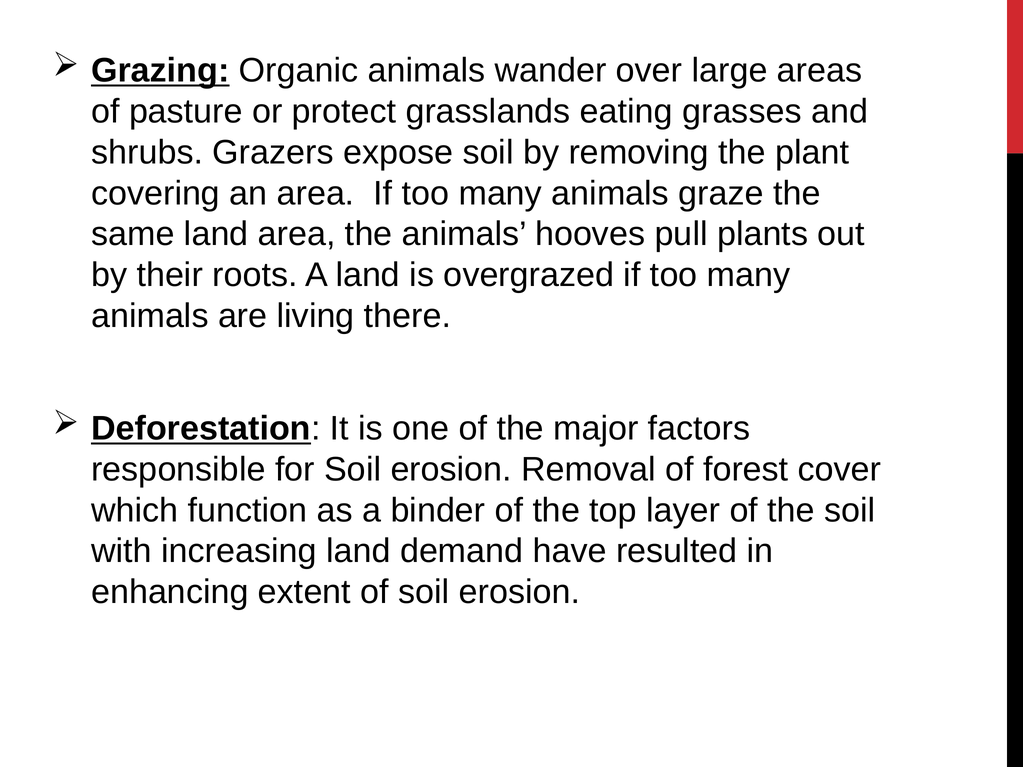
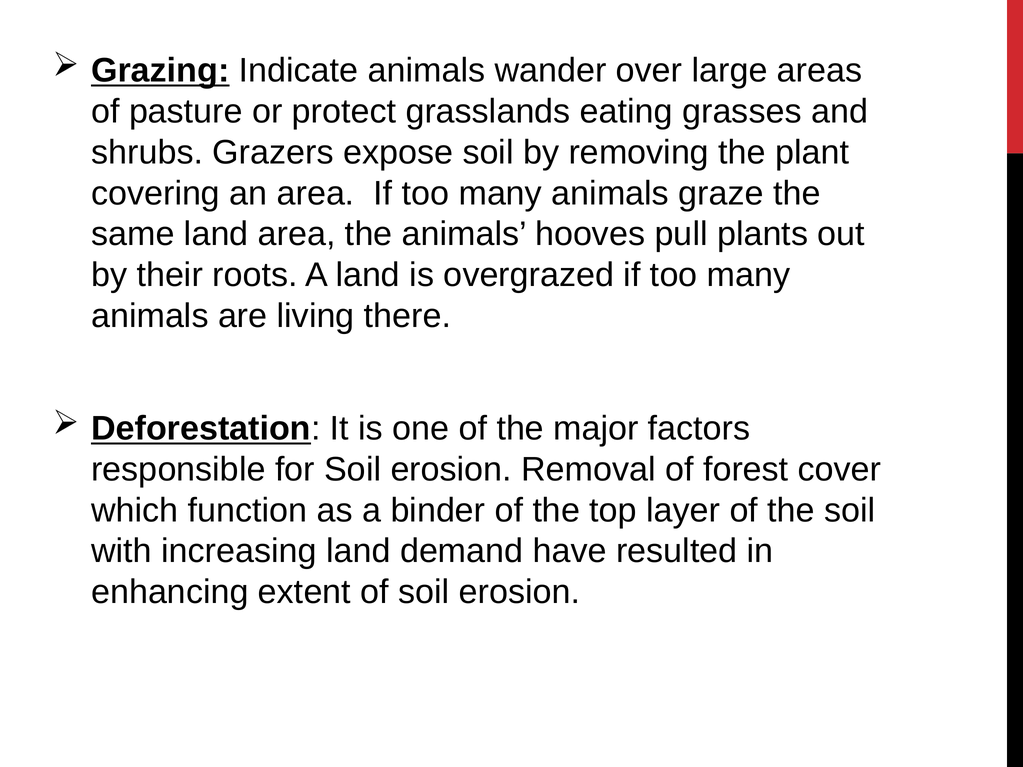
Organic: Organic -> Indicate (299, 71)
